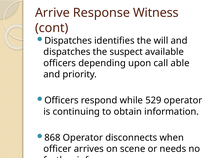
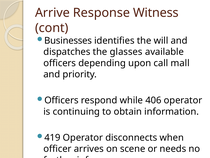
Dispatches: Dispatches -> Businesses (68, 41)
suspect: suspect -> glasses (126, 52)
able: able -> mall (180, 63)
529: 529 -> 406 (153, 100)
868: 868 -> 419 (52, 137)
